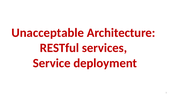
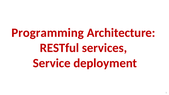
Unacceptable: Unacceptable -> Programming (48, 33)
